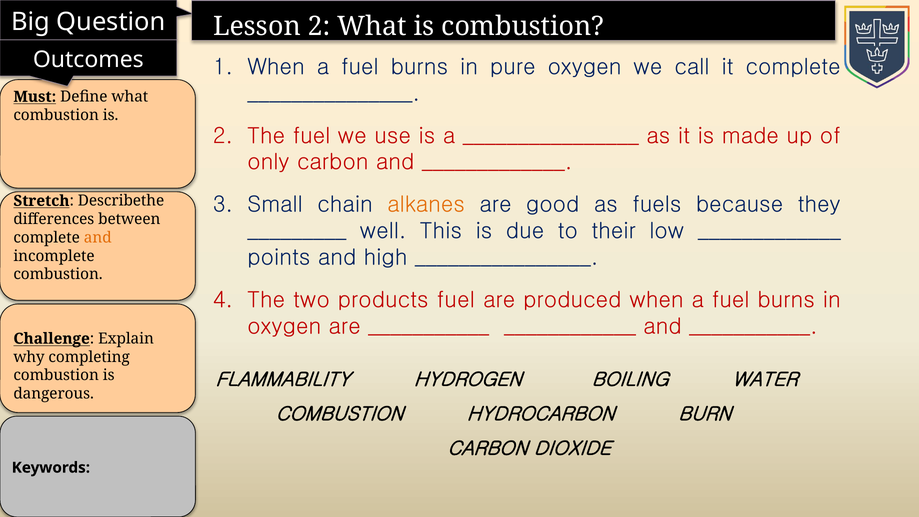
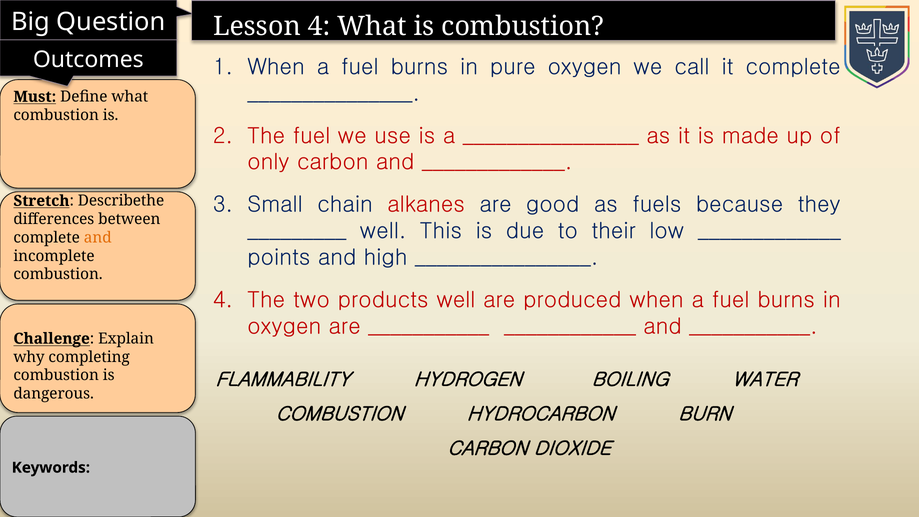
Lesson 2: 2 -> 4 (319, 27)
alkanes colour: orange -> red (426, 205)
products fuel: fuel -> well (456, 300)
